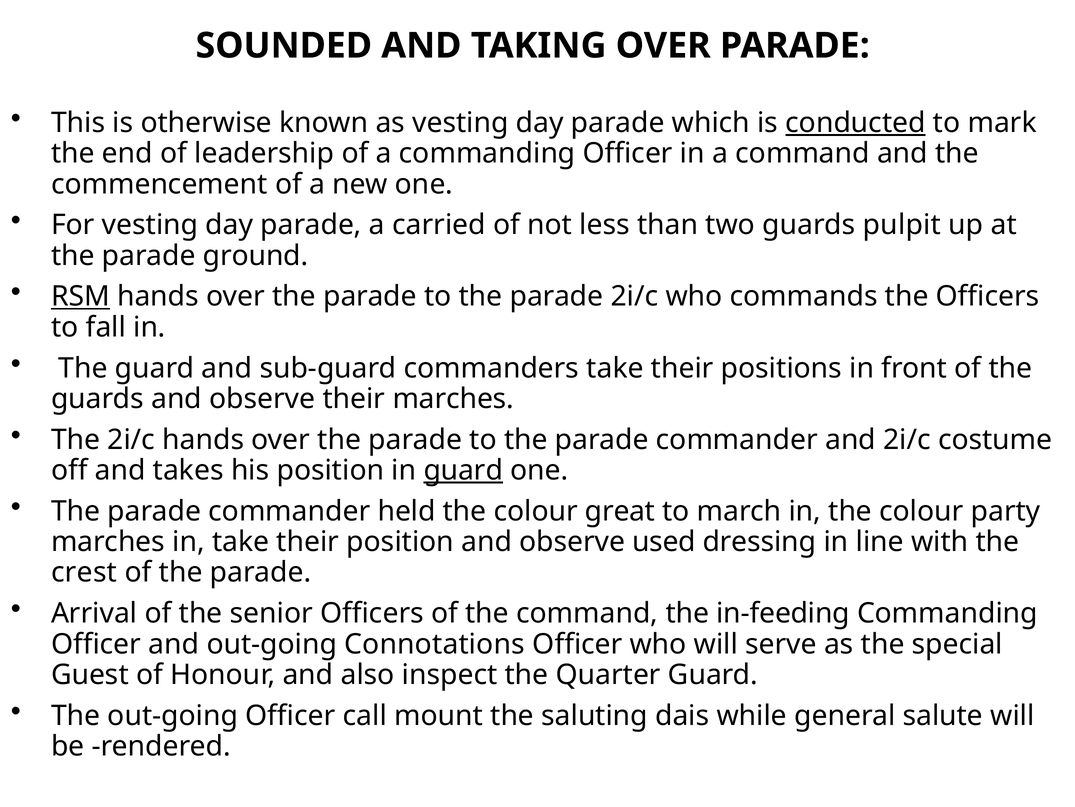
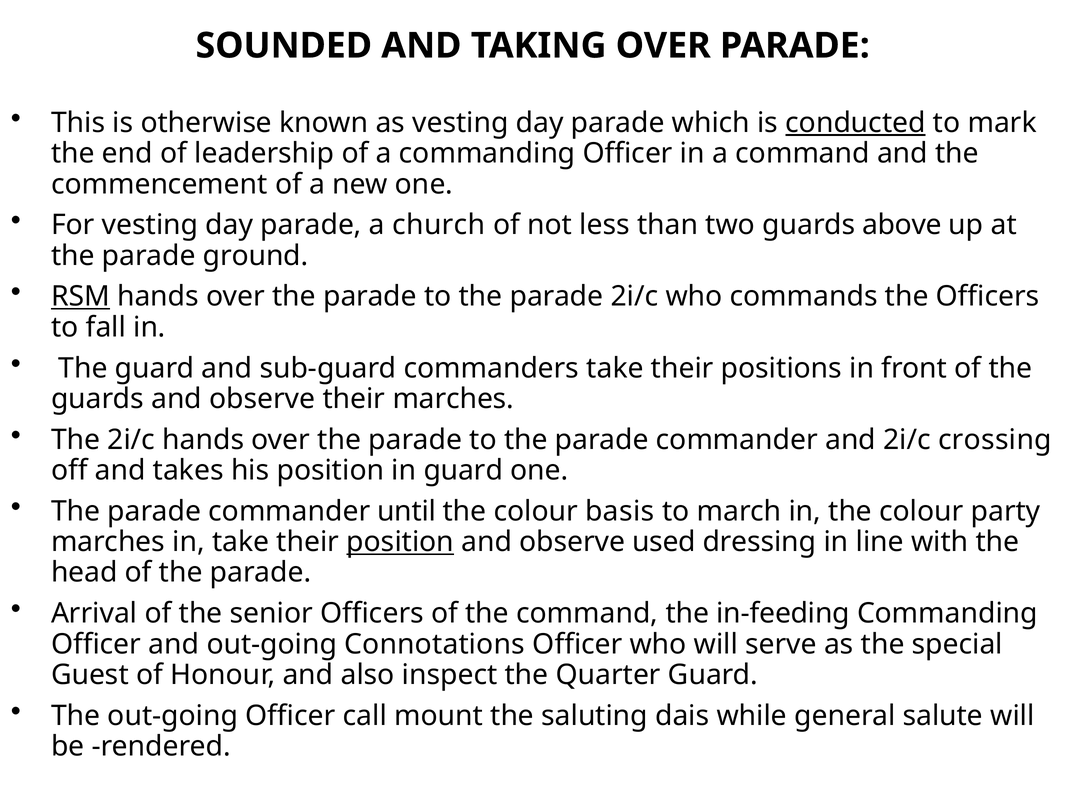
carried: carried -> church (439, 225)
pulpit: pulpit -> above (902, 225)
costume: costume -> crossing (995, 439)
guard underline: present -> none (463, 470)
held: held -> until (407, 511)
great: great -> basis (620, 511)
position underline: none -> present (400, 541)
crest: crest -> head (84, 572)
